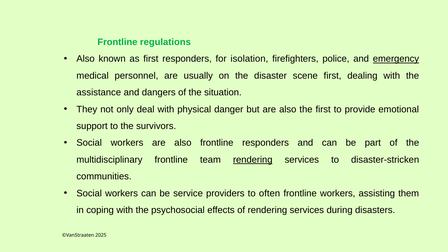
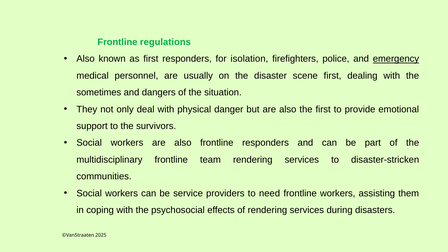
assistance: assistance -> sometimes (99, 93)
rendering underline: present -> none (253, 160)
often: often -> need (270, 193)
